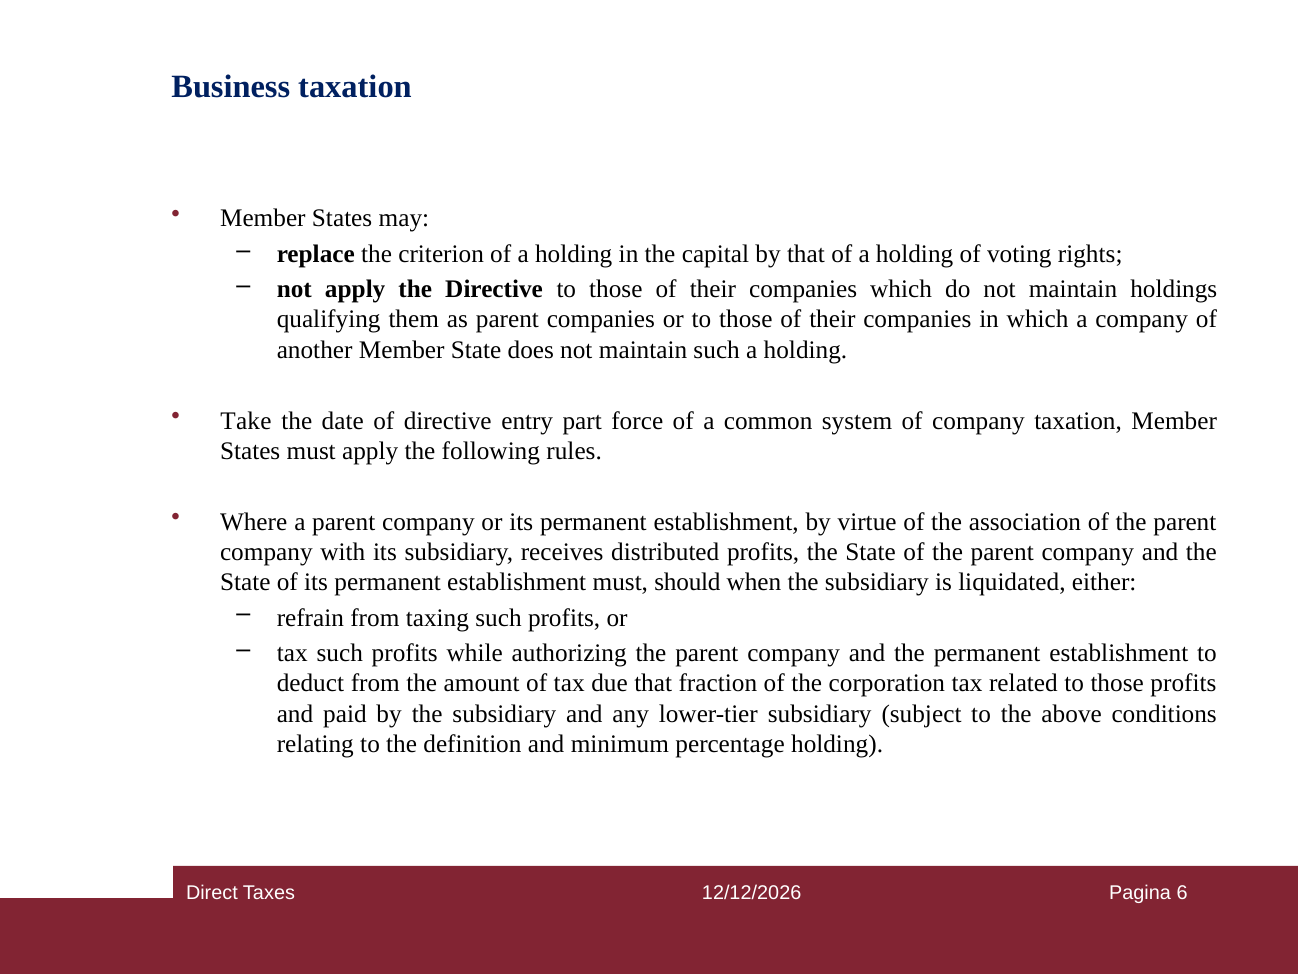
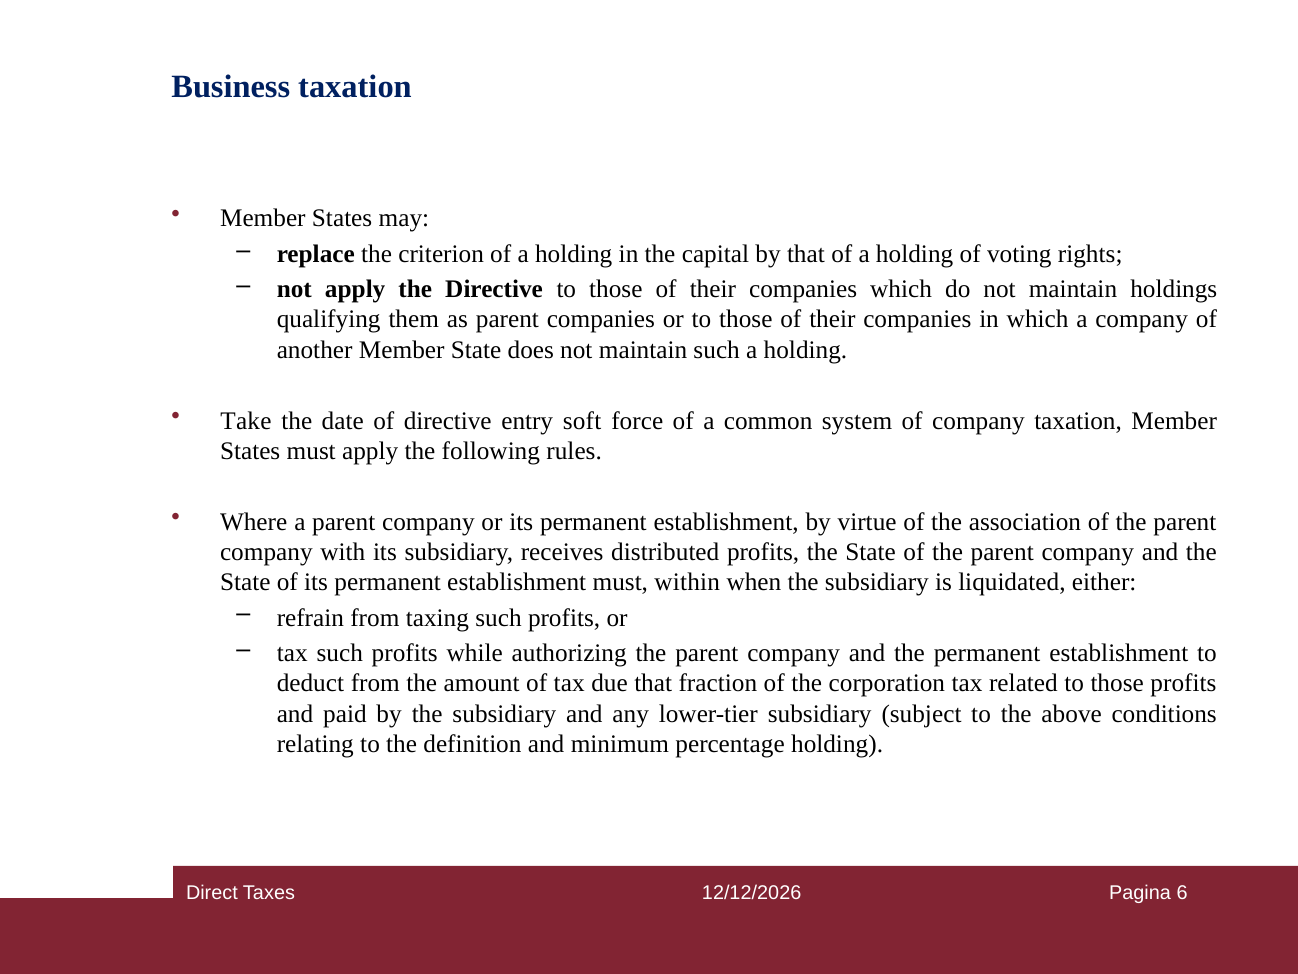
part: part -> soft (582, 420)
should: should -> within (687, 582)
